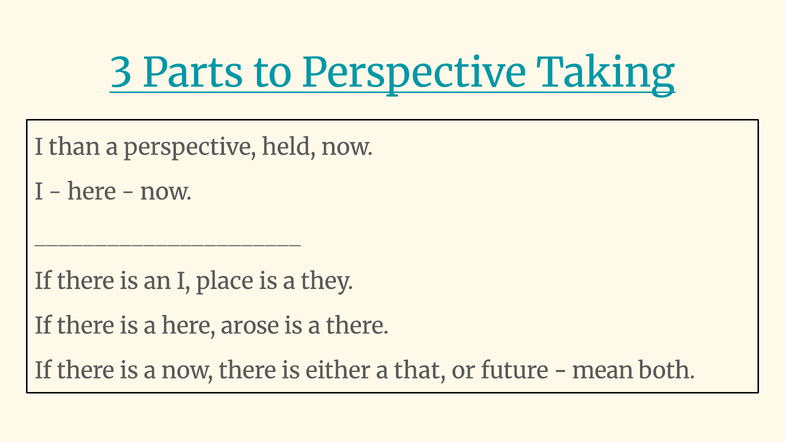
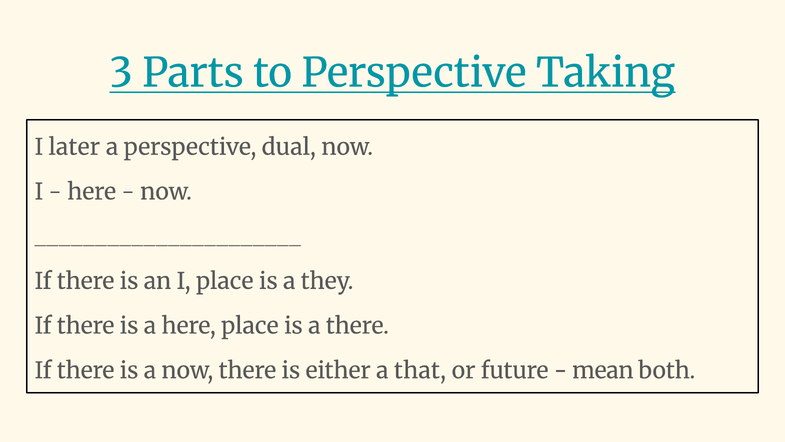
than: than -> later (74, 147)
held: held -> dual (289, 147)
here arose: arose -> place (250, 326)
